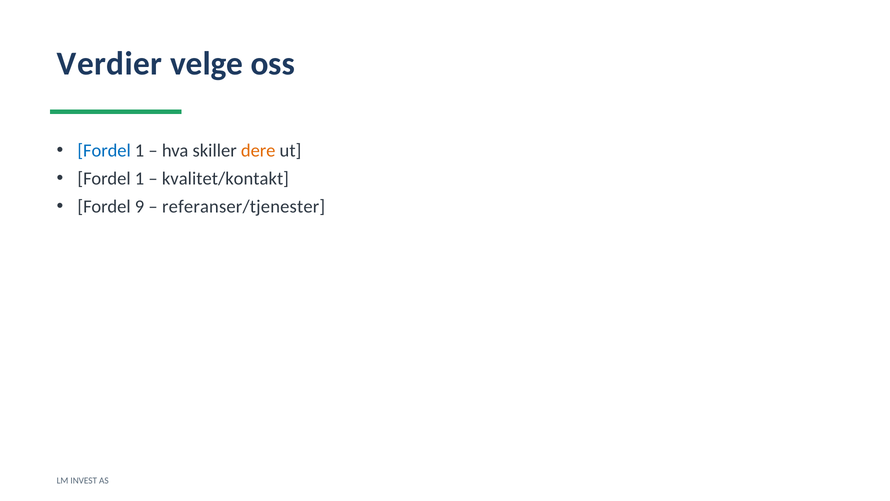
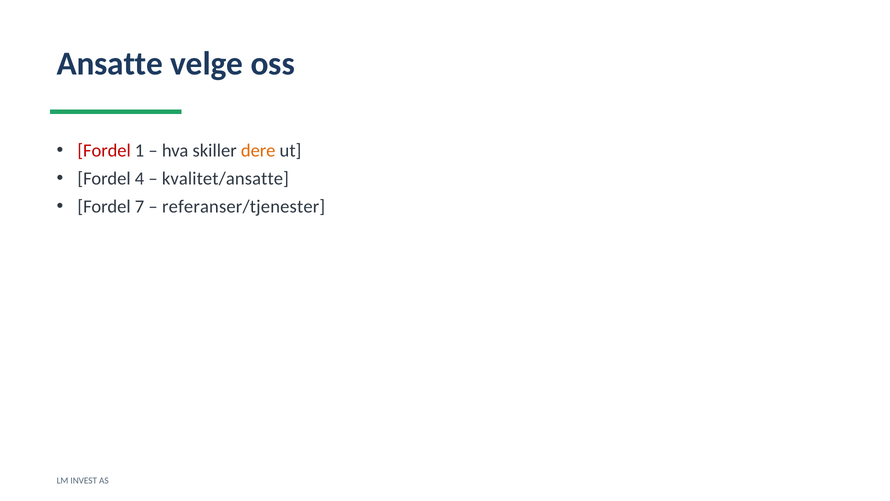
Verdier: Verdier -> Ansatte (110, 64)
Fordel colour: blue -> red (104, 151)
1: 1 -> 4 (140, 179)
kvalitet/kontakt: kvalitet/kontakt -> kvalitet/ansatte (225, 179)
9: 9 -> 7 (140, 206)
